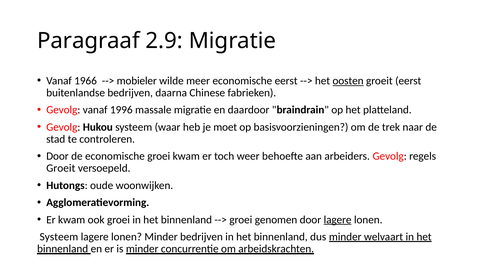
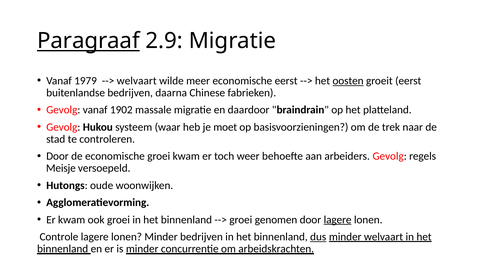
Paragraaf underline: none -> present (88, 41)
1966: 1966 -> 1979 (86, 81)
mobieler: mobieler -> welvaart (137, 81)
1996: 1996 -> 1902 (121, 110)
Groeit: Groeit -> Meisje (61, 168)
Systeem: Systeem -> Controle (59, 237)
dus underline: none -> present (318, 237)
